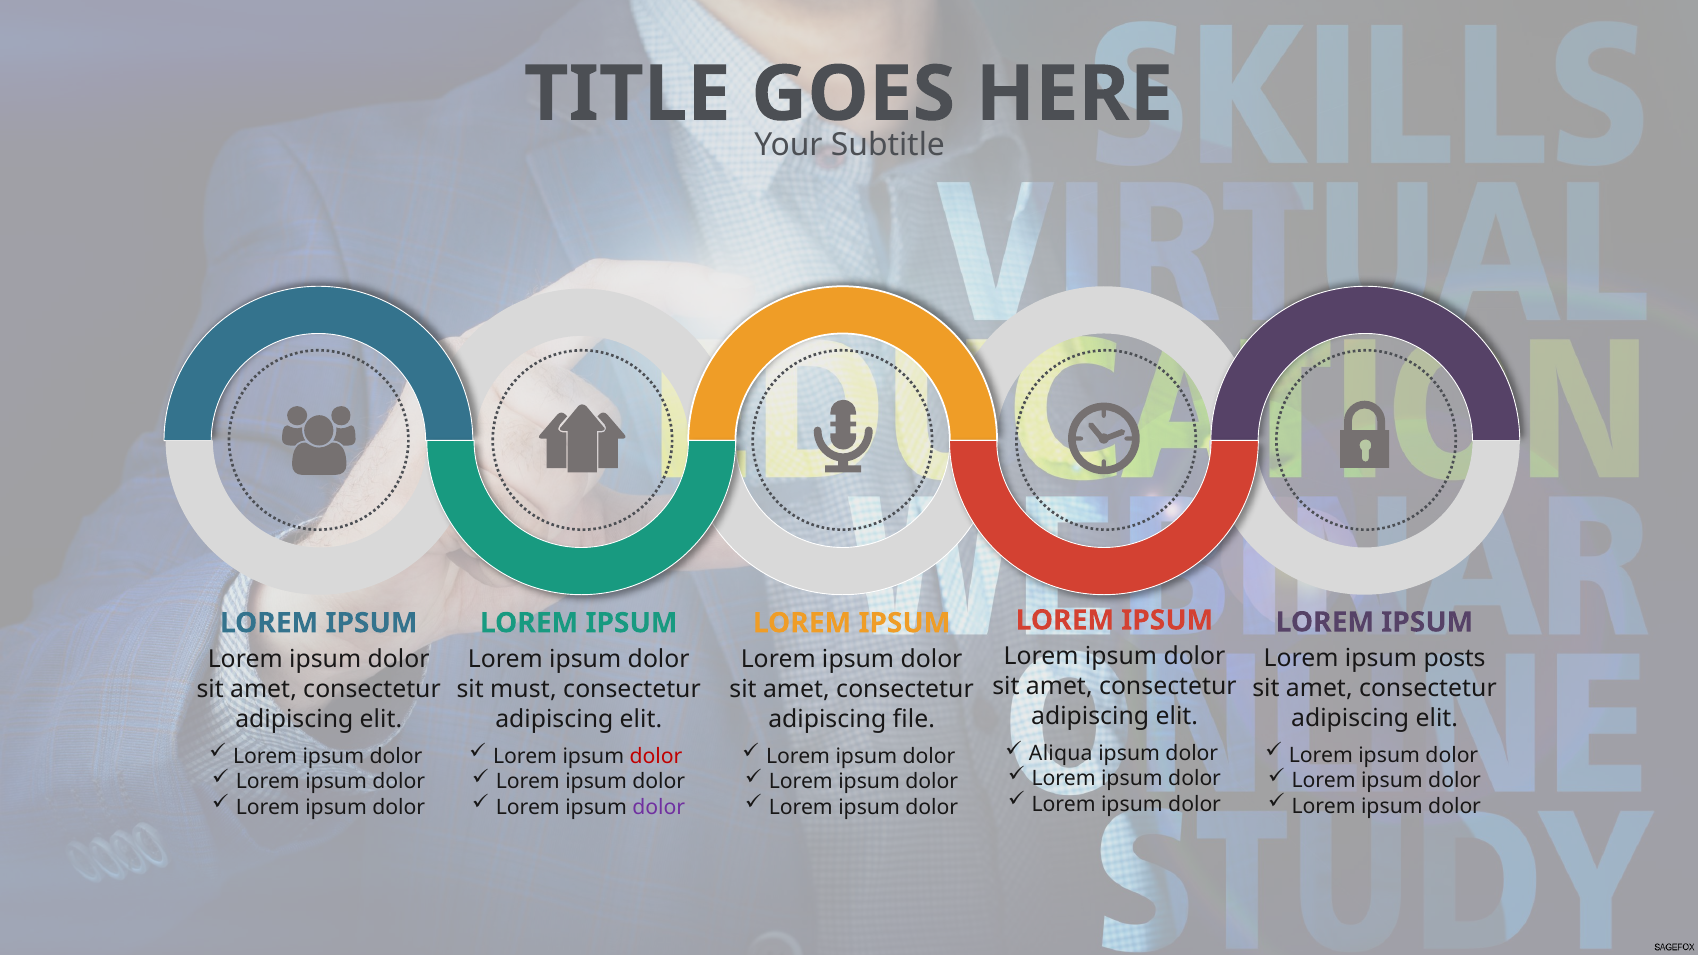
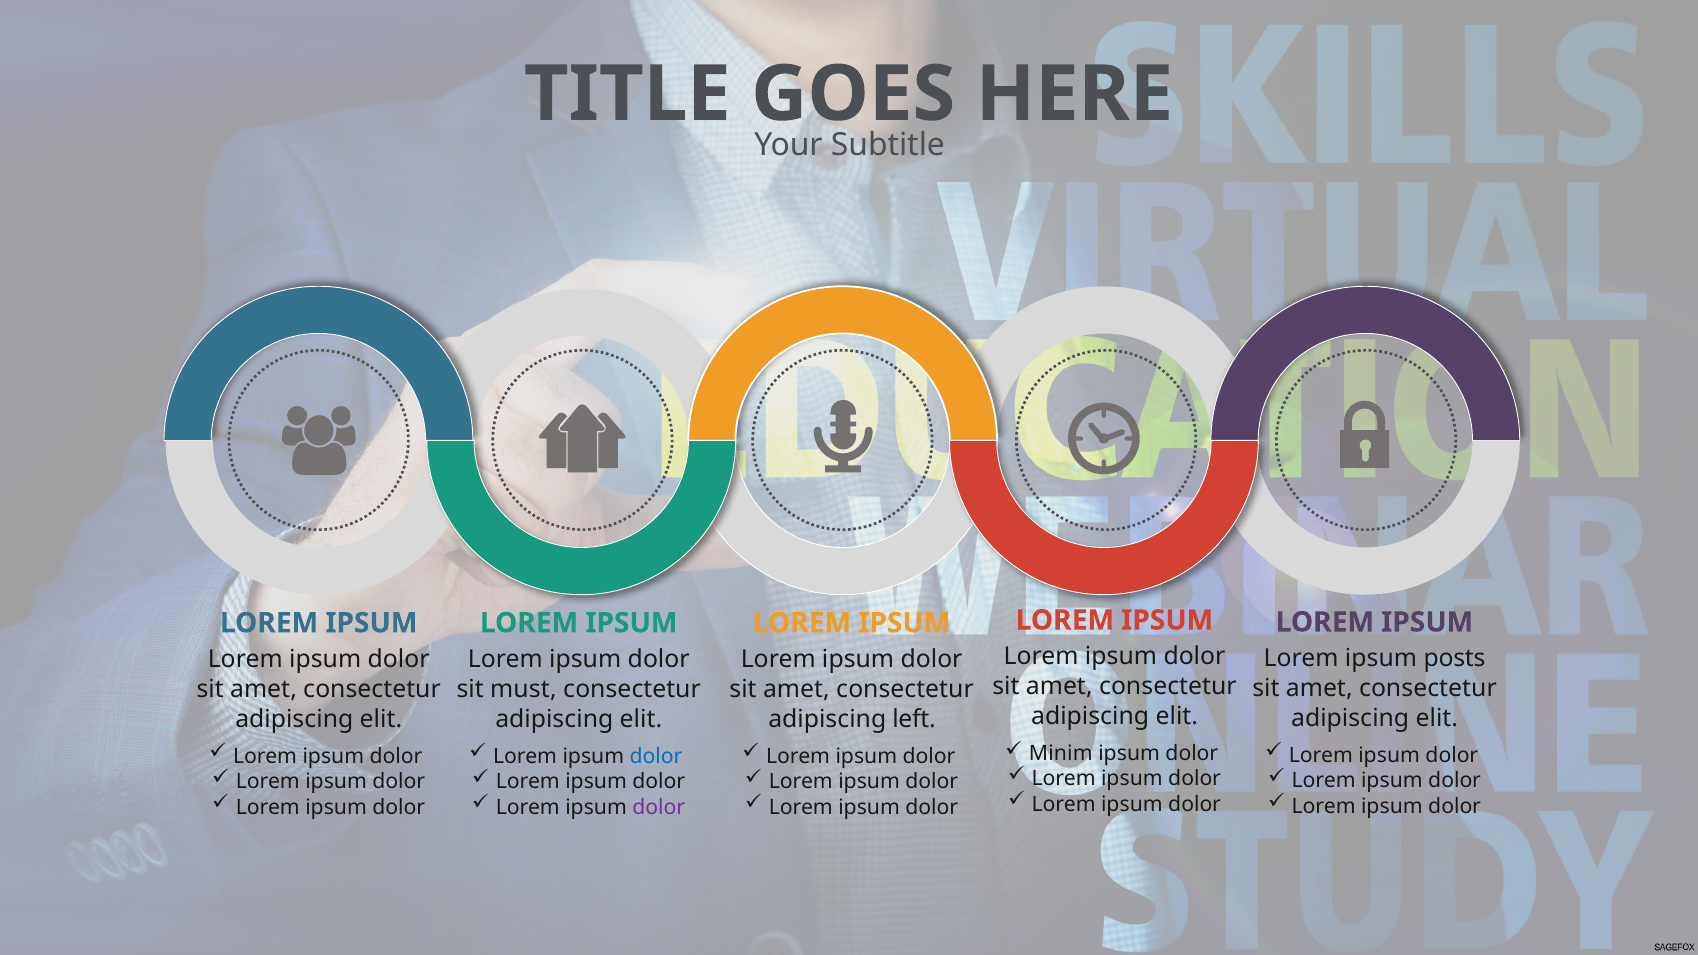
file: file -> left (914, 719)
Aliqua: Aliqua -> Minim (1061, 754)
dolor colour: red -> blue (656, 756)
